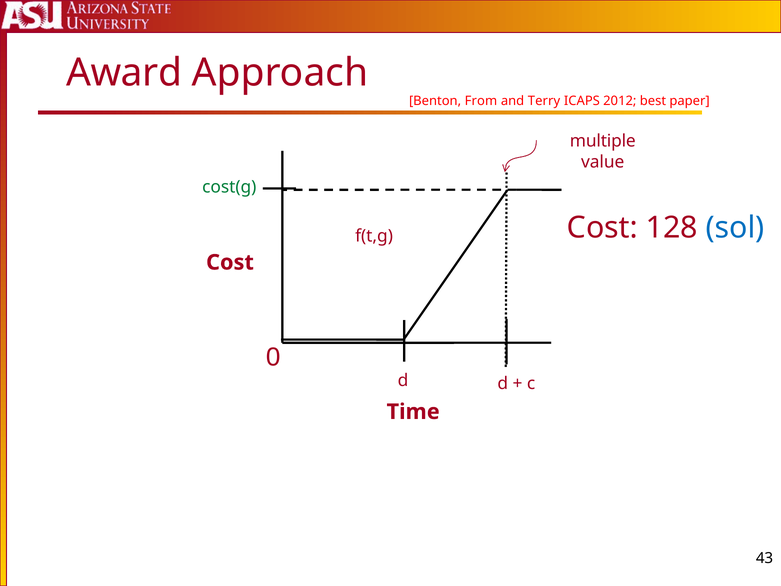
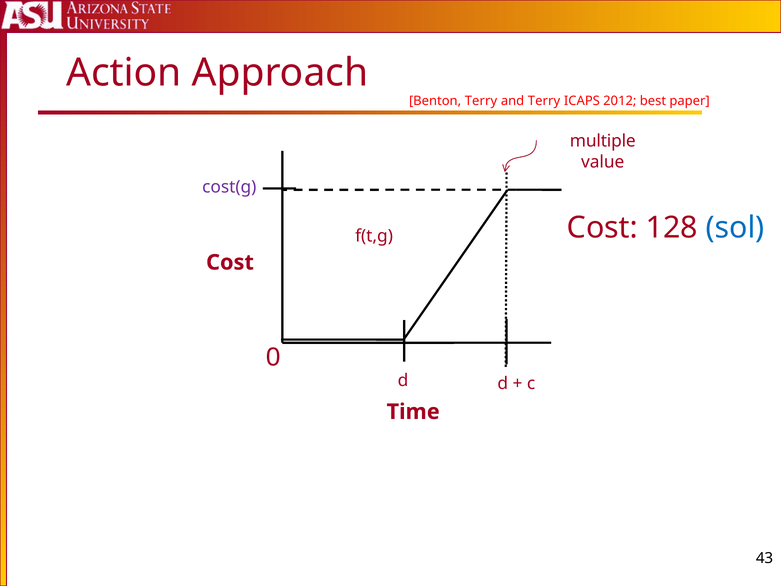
Award: Award -> Action (124, 73)
Benton From: From -> Terry (481, 101)
cost(g colour: green -> purple (229, 187)
